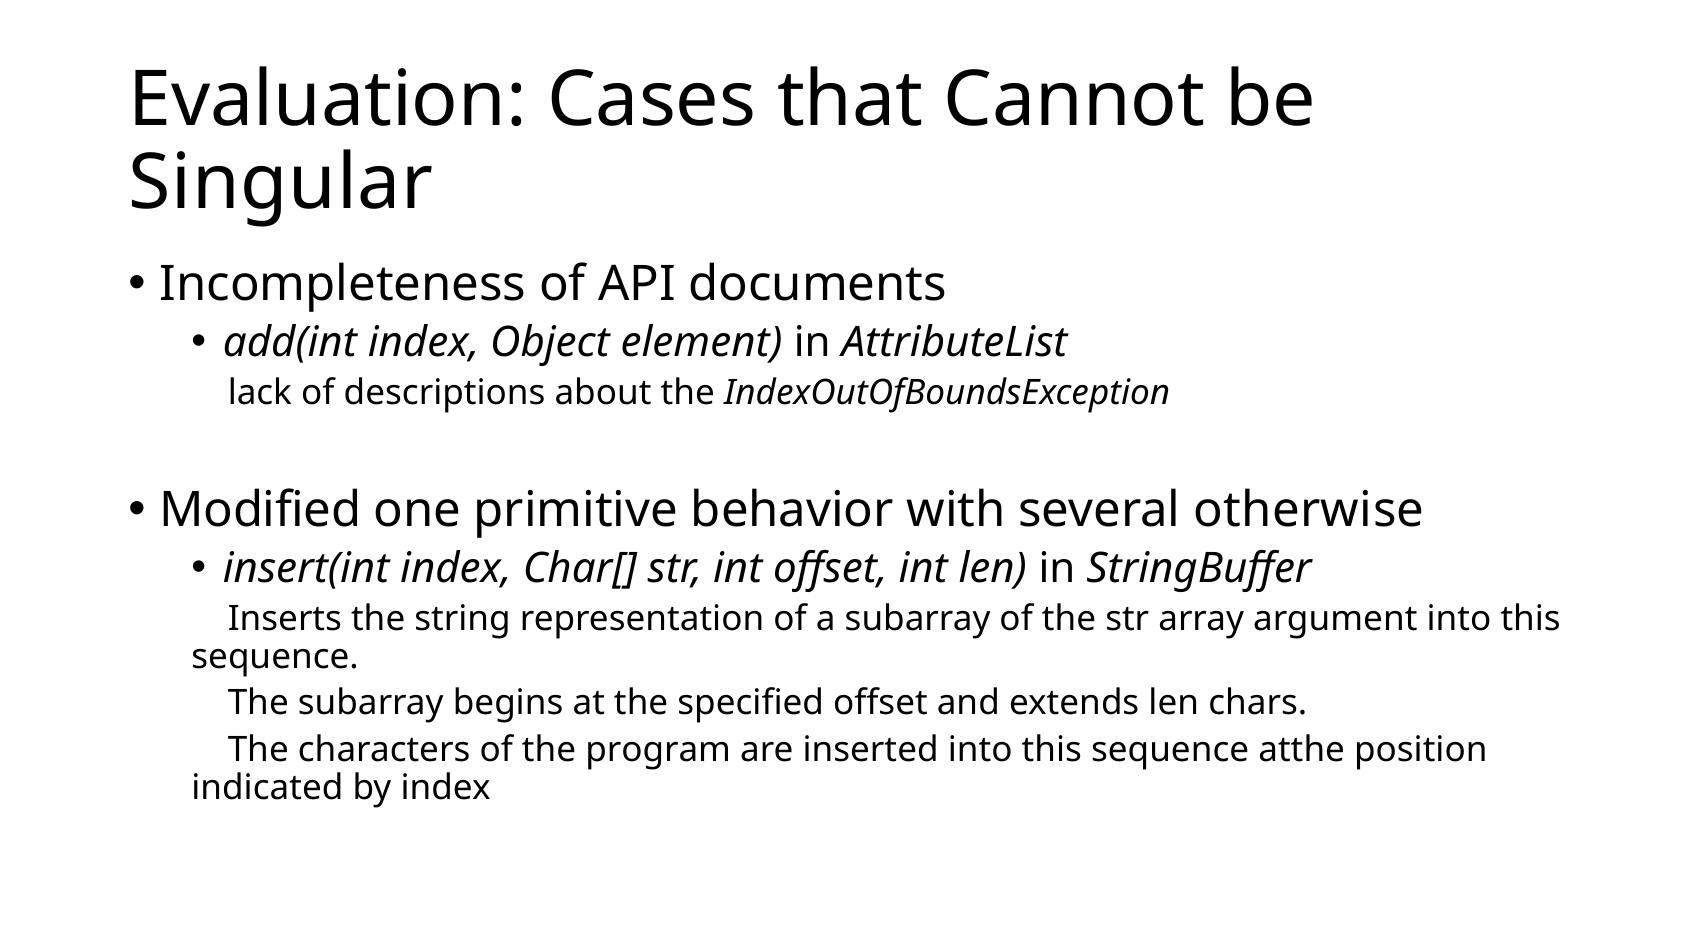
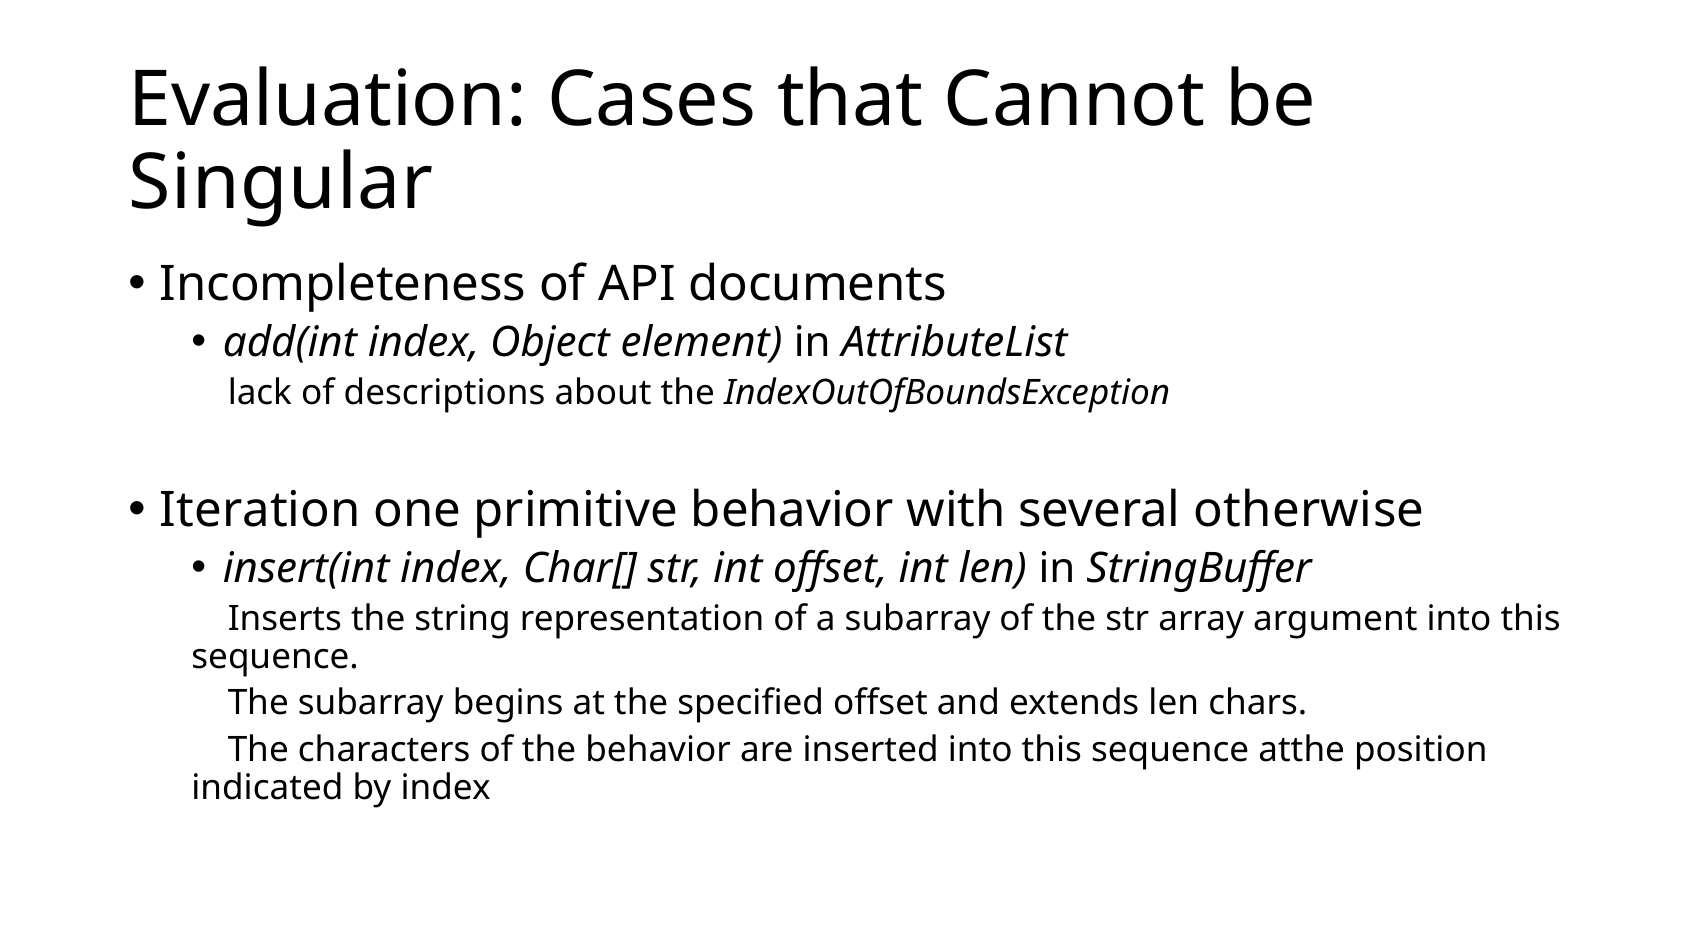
Modified: Modified -> Iteration (260, 510)
the program: program -> behavior (658, 750)
